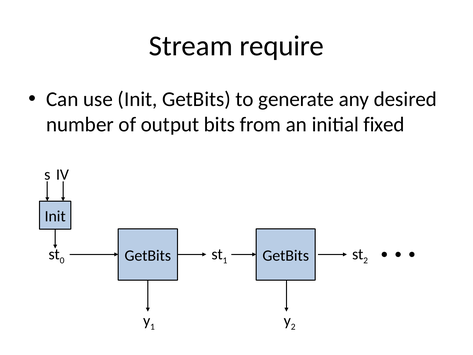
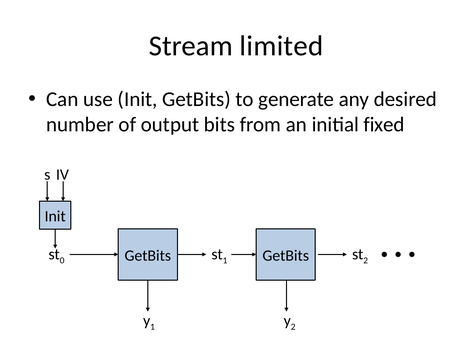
require: require -> limited (281, 46)
